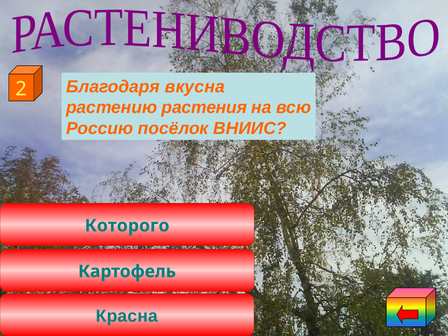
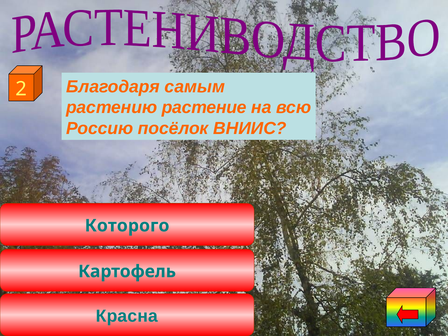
вкусна: вкусна -> самым (195, 87)
растения: растения -> растение (204, 108)
